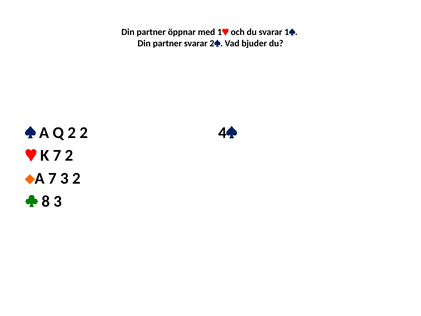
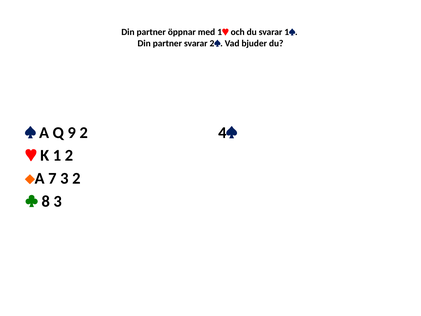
Q 2: 2 -> 9 (72, 132)
K 7: 7 -> 1 (57, 155)
